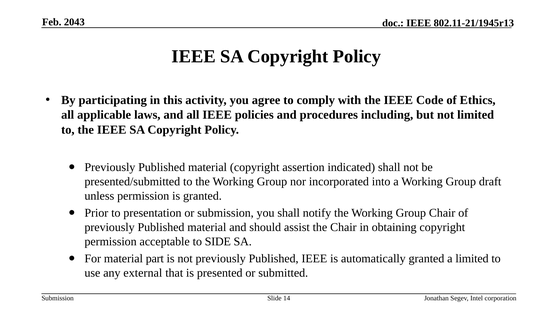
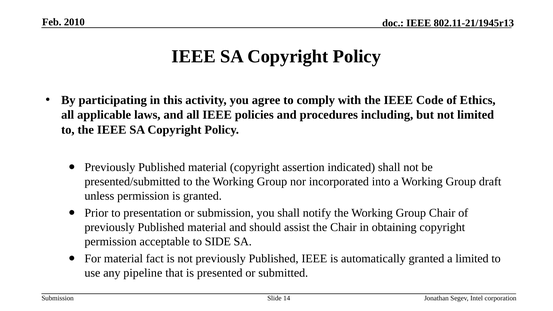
2043: 2043 -> 2010 (74, 22)
part: part -> fact (155, 259)
external: external -> pipeline (143, 273)
